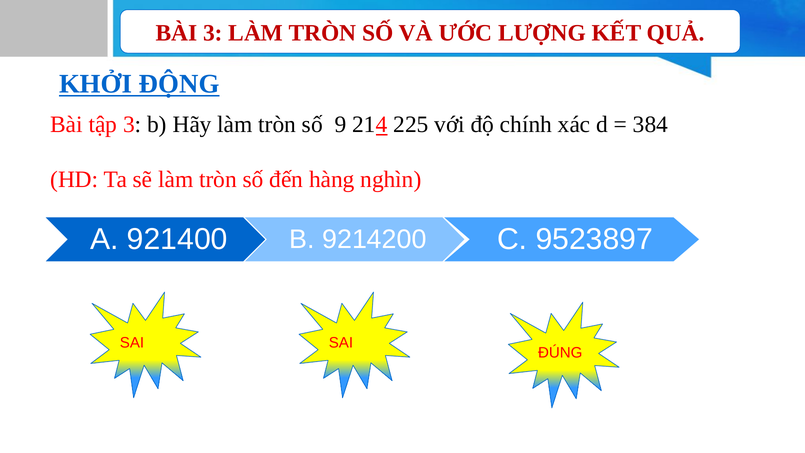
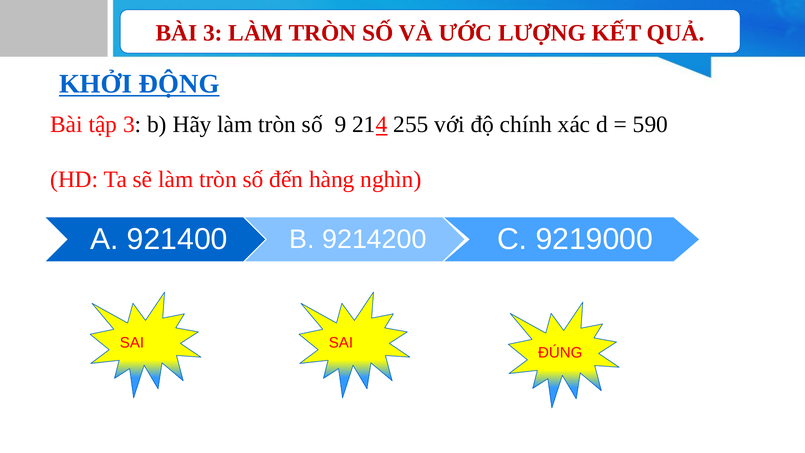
225: 225 -> 255 (411, 124)
384: 384 -> 590 (650, 124)
9523897: 9523897 -> 9219000 (594, 239)
